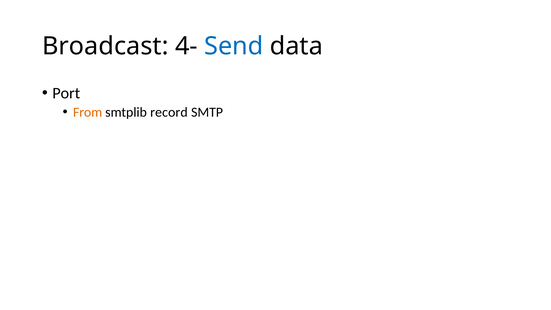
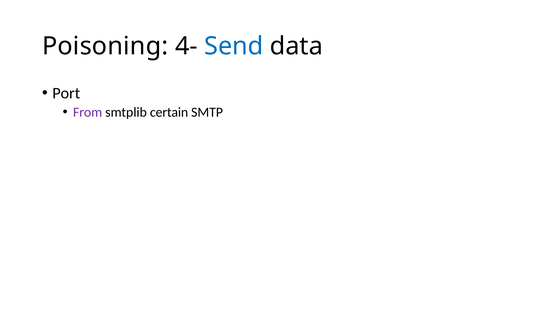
Broadcast: Broadcast -> Poisoning (105, 46)
From colour: orange -> purple (88, 112)
record: record -> certain (169, 112)
